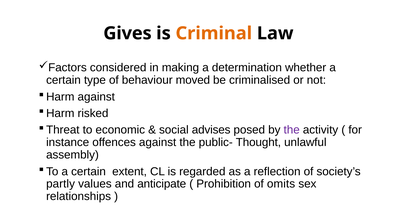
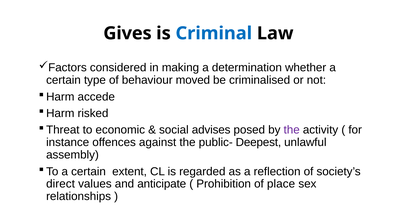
Criminal colour: orange -> blue (214, 33)
against: against -> accede (96, 97)
Thought: Thought -> Deepest (258, 143)
partly: partly -> direct (61, 184)
omits: omits -> place (281, 184)
